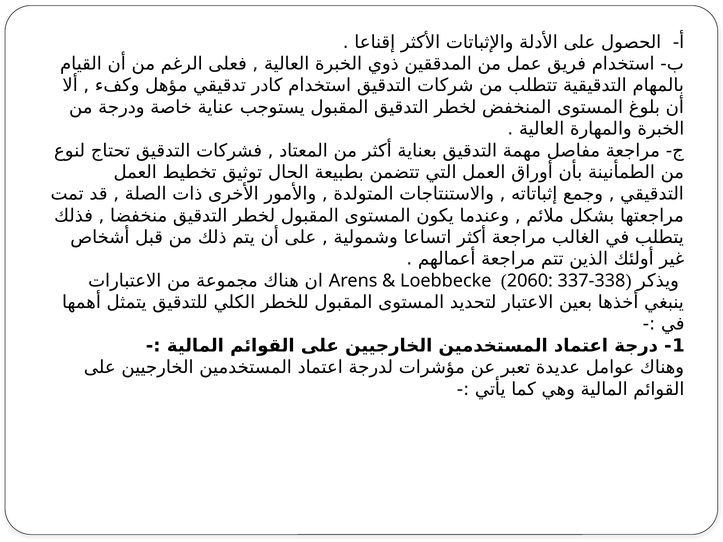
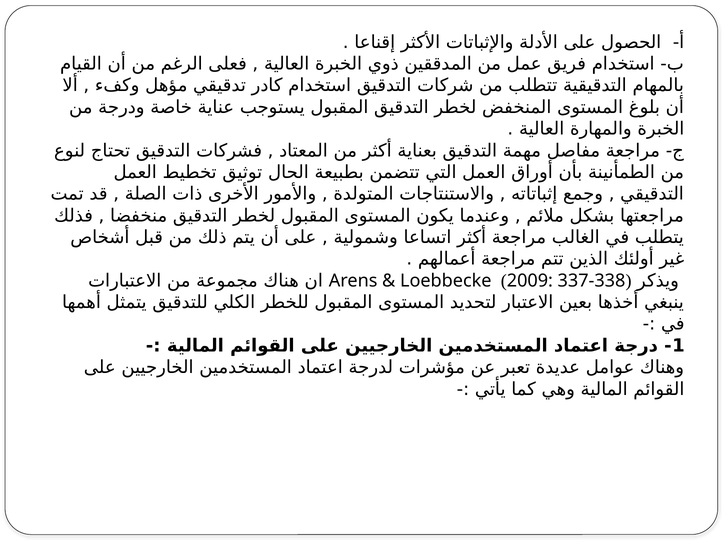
2060: 2060 -> 2009 (530, 281)
